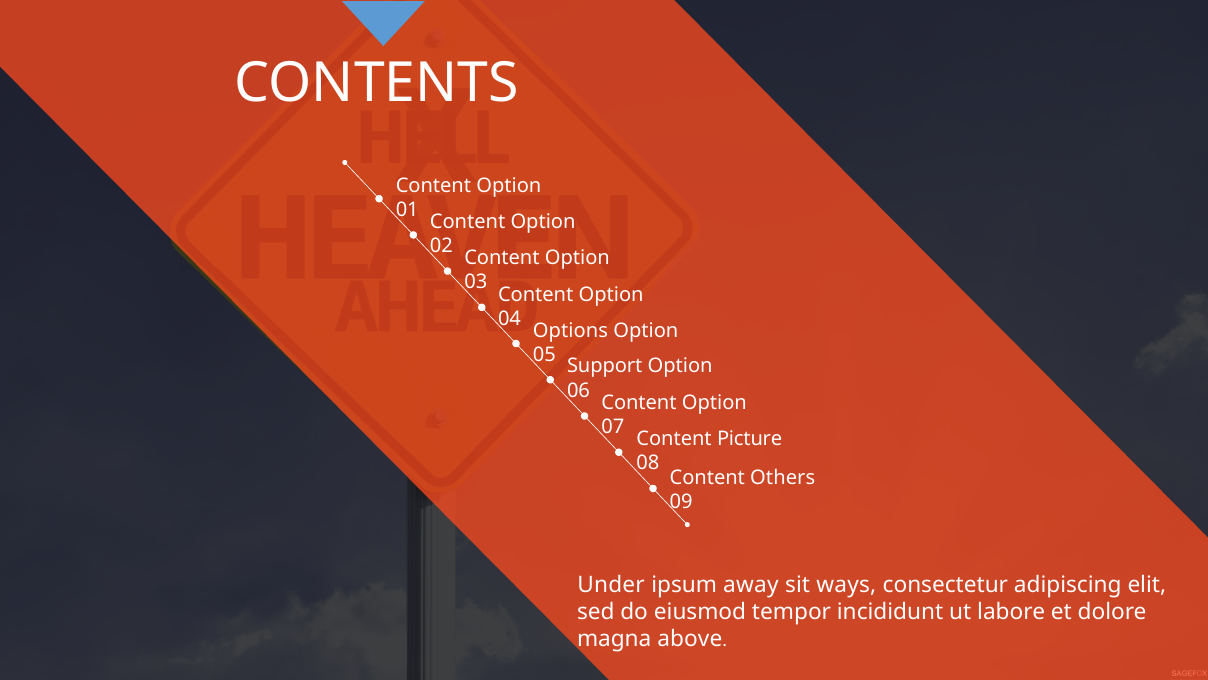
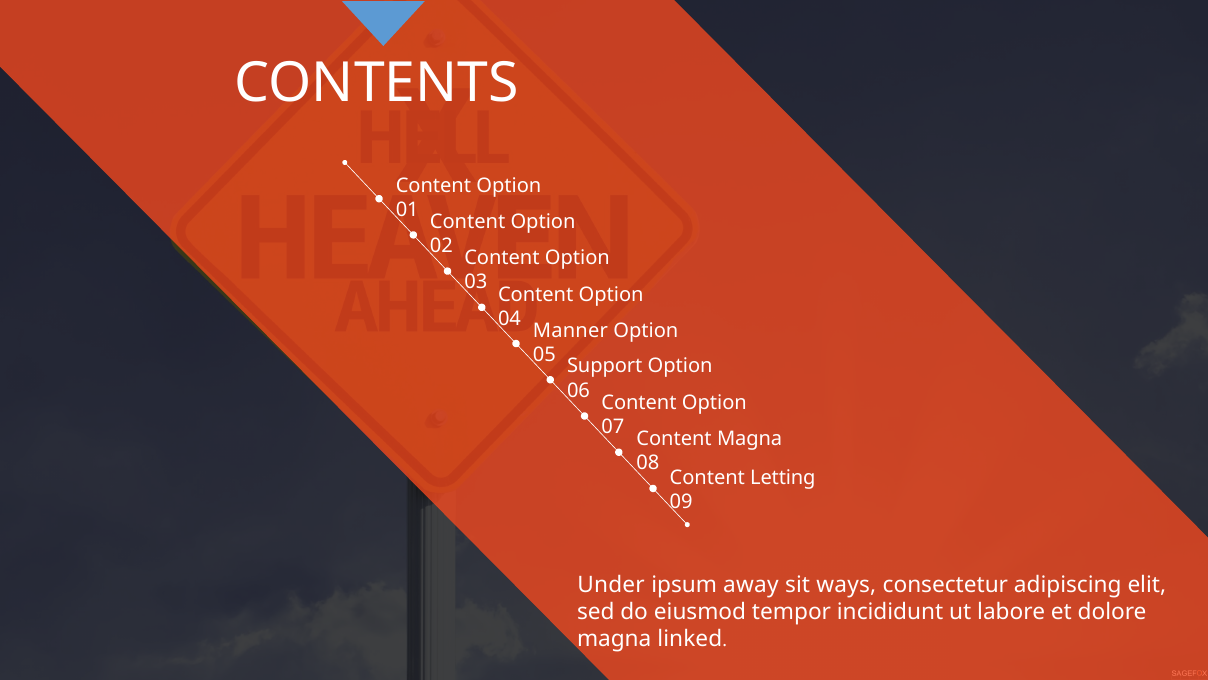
Options: Options -> Manner (570, 330)
Content Picture: Picture -> Magna (750, 439)
Others: Others -> Letting (783, 478)
above: above -> linked (690, 639)
